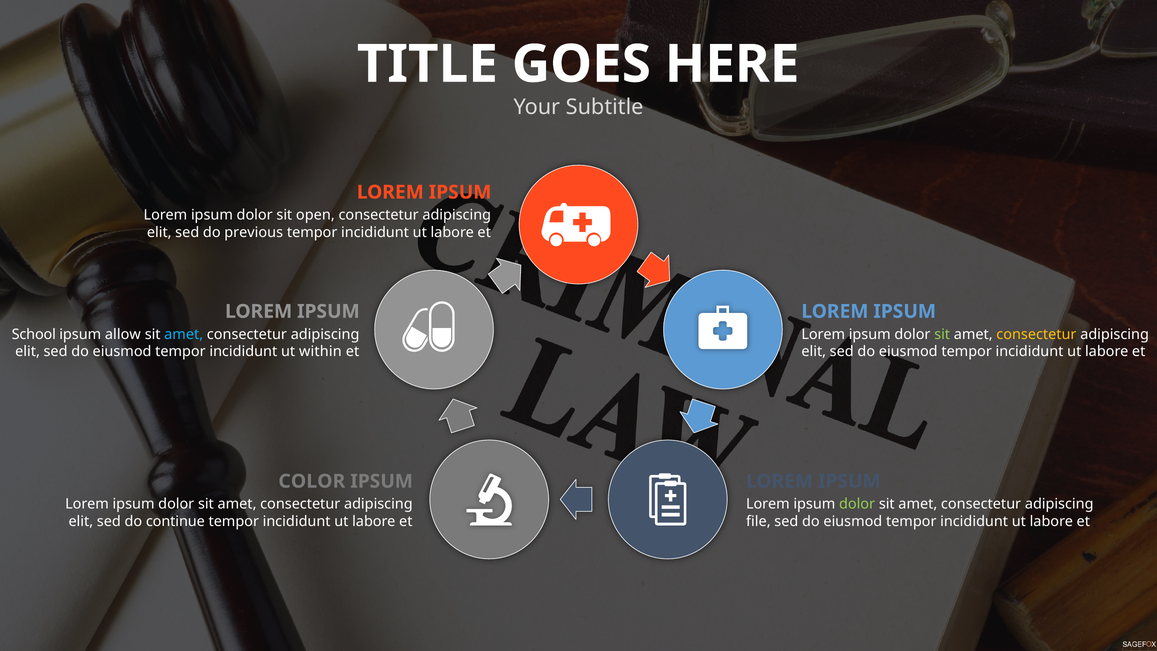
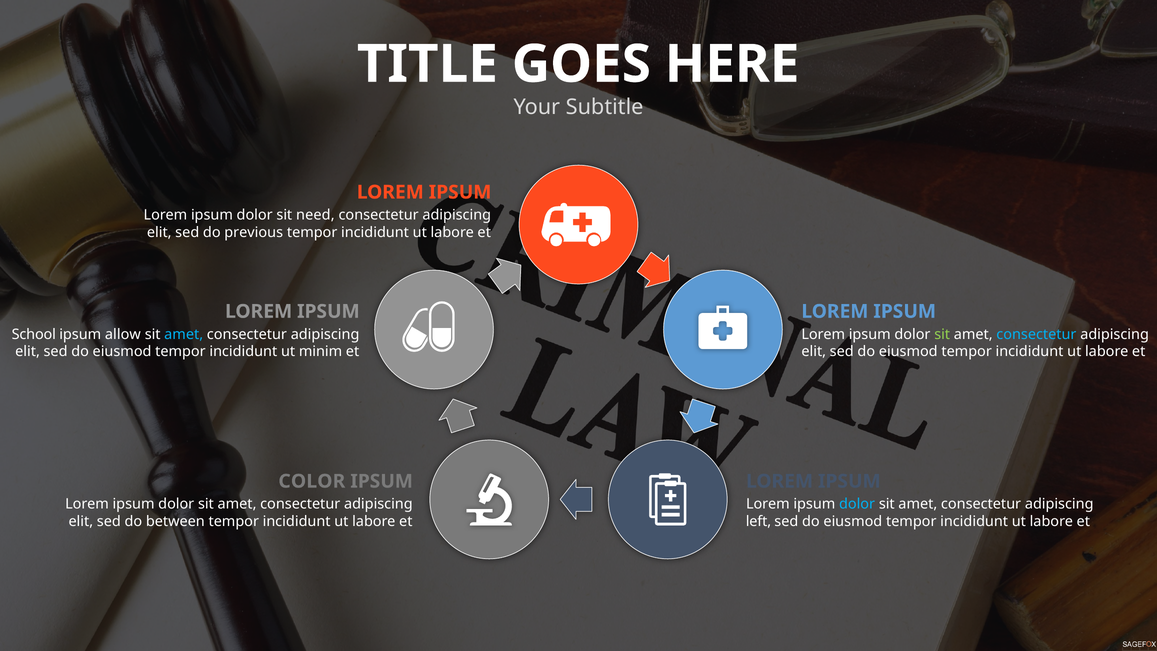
open: open -> need (315, 215)
consectetur colour: yellow -> light blue (1036, 334)
within: within -> minim (321, 352)
dolor colour: light green -> light blue (857, 504)
continue: continue -> between (175, 521)
file: file -> left (758, 521)
